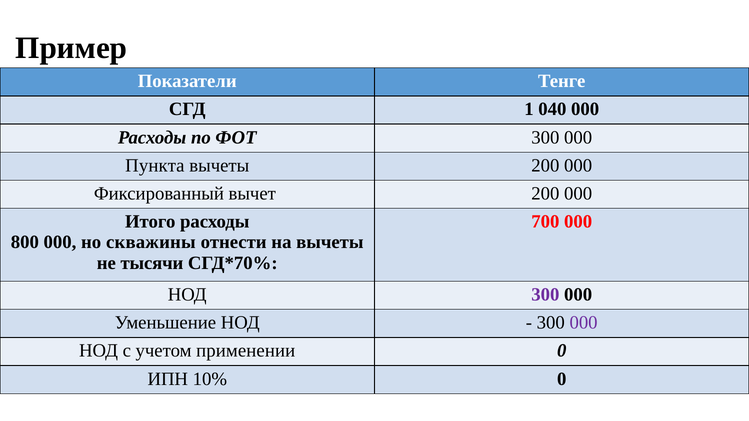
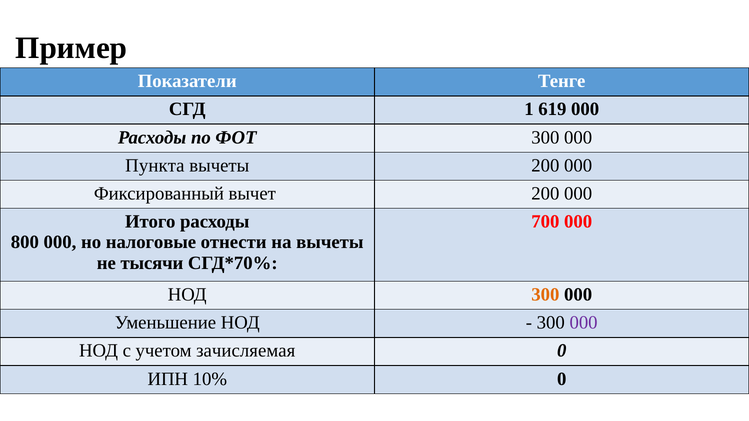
040: 040 -> 619 (552, 109)
скважины: скважины -> налоговые (151, 242)
300 colour: purple -> orange (545, 295)
применении: применении -> зачисляемая (246, 351)
